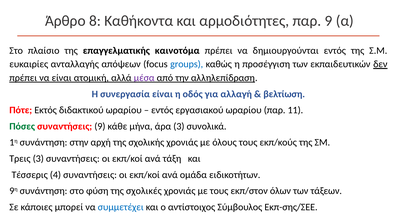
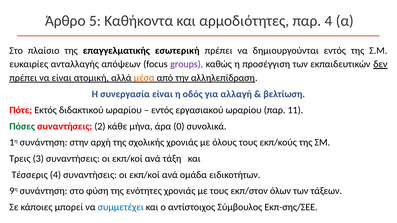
8: 8 -> 5 (95, 21)
παρ 9: 9 -> 4 (329, 21)
καινοτόμα: καινοτόμα -> εσωτερική (177, 51)
groups colour: blue -> purple (187, 64)
μέσα colour: purple -> orange (144, 78)
συναντήσεις 9: 9 -> 2 (100, 126)
άρα 3: 3 -> 0 (179, 126)
σχολικές: σχολικές -> ενότητες (144, 191)
